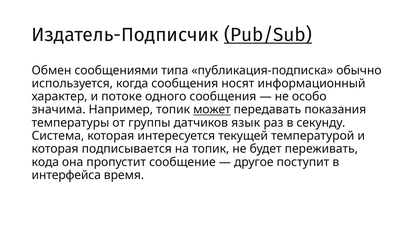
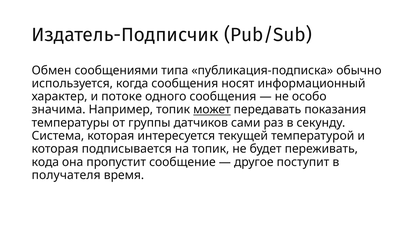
Pub/Sub underline: present -> none (268, 35)
язык: язык -> сами (246, 122)
интерфейса: интерфейса -> получателя (66, 175)
